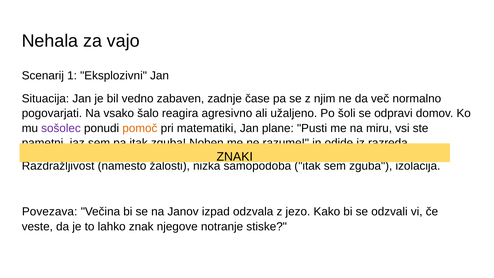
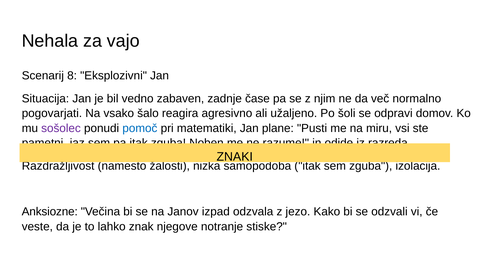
1: 1 -> 8 (72, 76)
pomoč colour: orange -> blue (140, 128)
Povezava: Povezava -> Anksiozne (50, 212)
